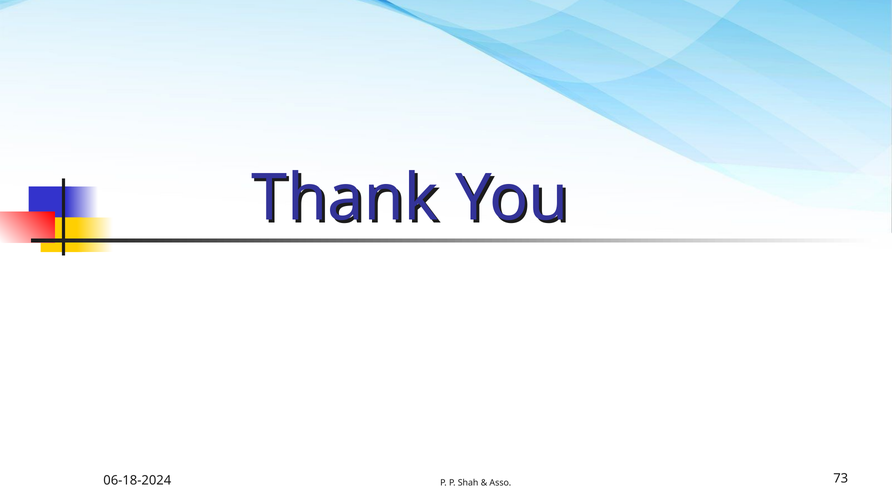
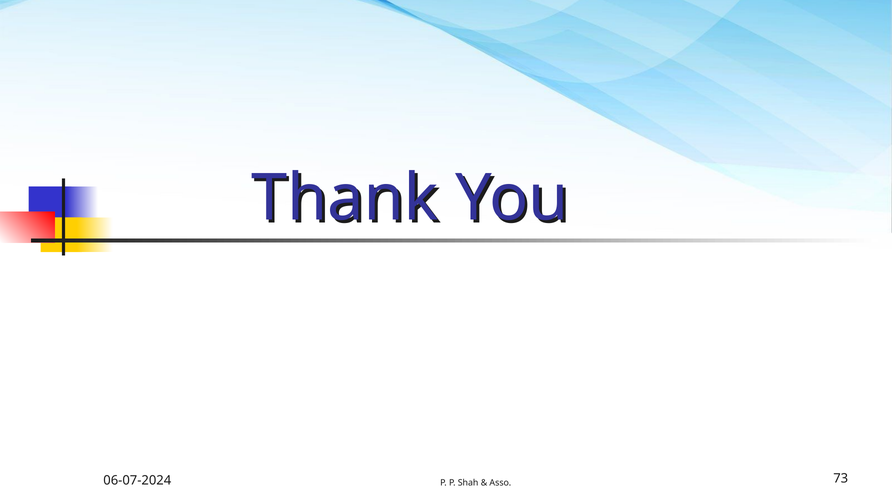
06-18-2024: 06-18-2024 -> 06-07-2024 (137, 480)
